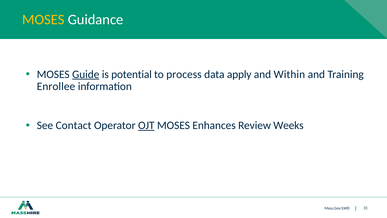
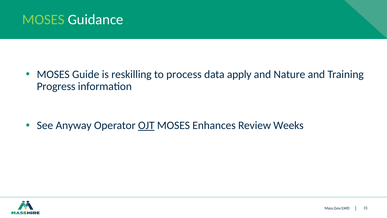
MOSES colour: yellow -> light green (43, 19)
Guide underline: present -> none (86, 74)
potential: potential -> reskilling (131, 74)
Within: Within -> Nature (289, 74)
Enrollee: Enrollee -> Progress (56, 86)
Contact: Contact -> Anyway (74, 125)
